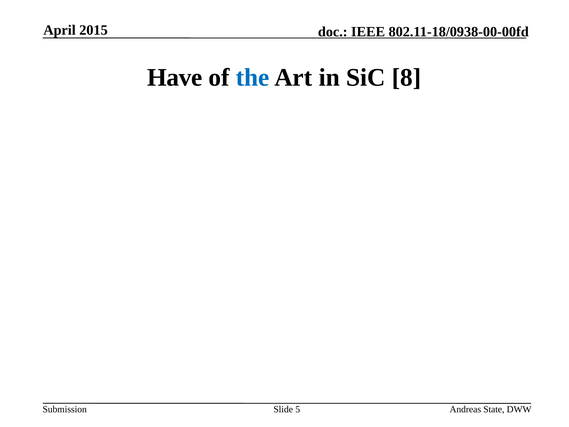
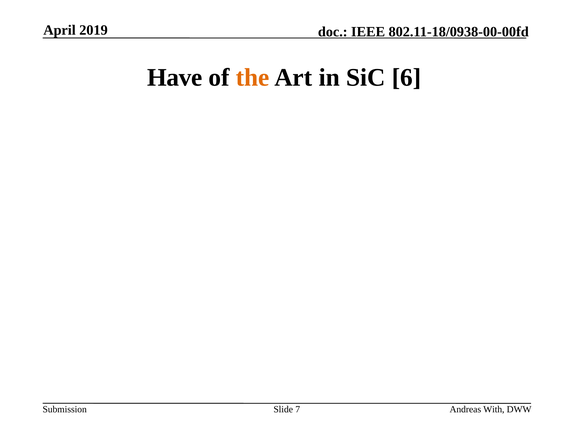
2015: 2015 -> 2019 (93, 30)
the colour: blue -> orange (253, 78)
8: 8 -> 6 (406, 78)
5: 5 -> 7 (298, 409)
State: State -> With (494, 409)
